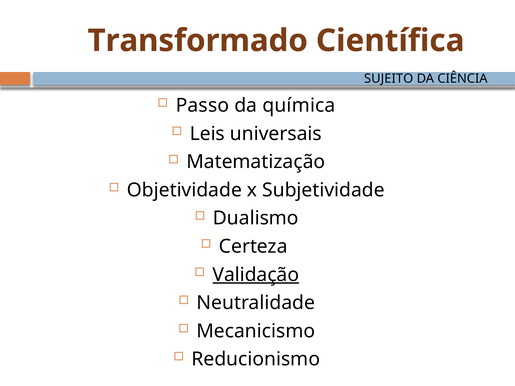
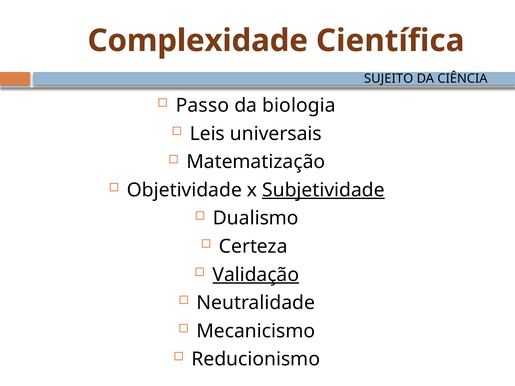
Transformado: Transformado -> Complexidade (198, 41)
química: química -> biologia (299, 106)
Subjetividade underline: none -> present (323, 190)
